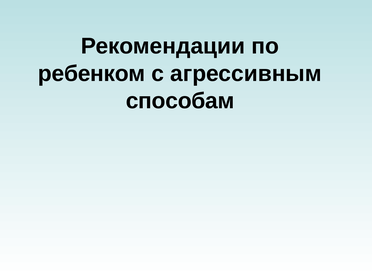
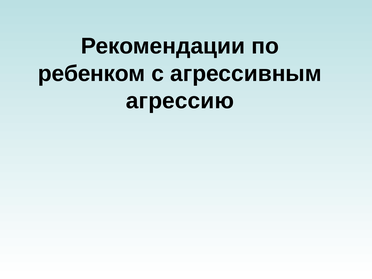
способам: способам -> агрессию (180, 101)
